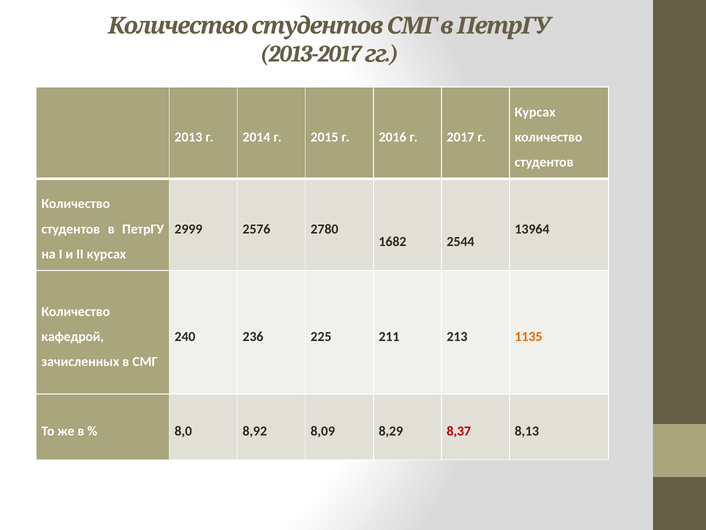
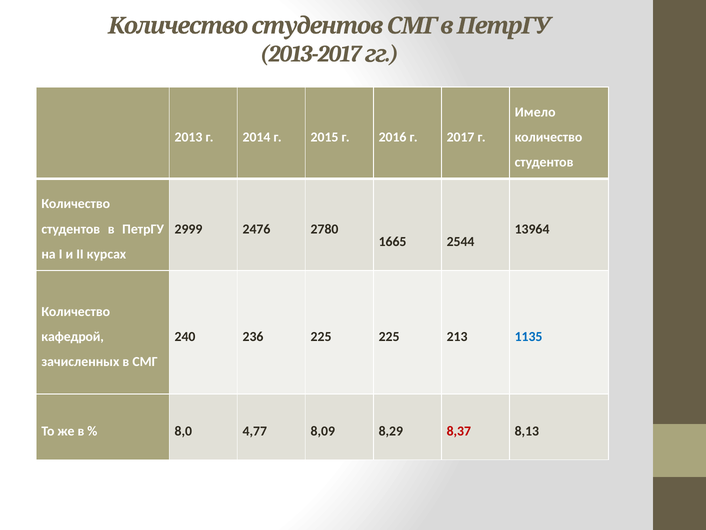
Курсах: Курсах -> Имело (535, 112)
2576: 2576 -> 2476 (256, 229)
1682: 1682 -> 1665 (393, 241)
225 211: 211 -> 225 (389, 336)
1135 colour: orange -> blue (529, 336)
8,92: 8,92 -> 4,77 (255, 431)
